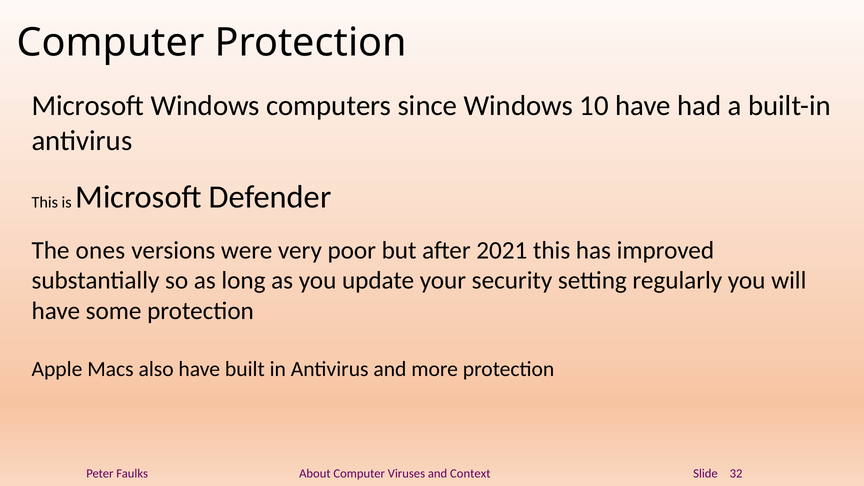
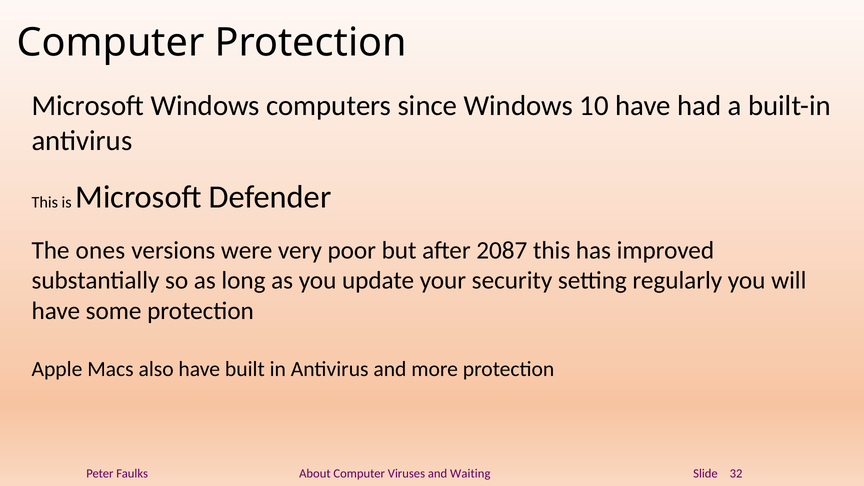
2021: 2021 -> 2087 (502, 250)
Context: Context -> Waiting (470, 474)
